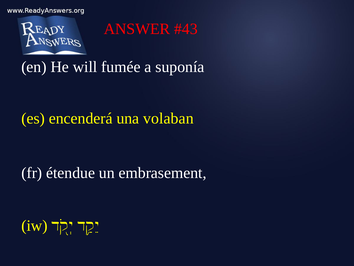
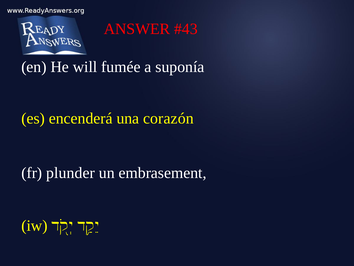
volaban: volaban -> corazón (168, 118)
étendue: étendue -> plunder (71, 173)
